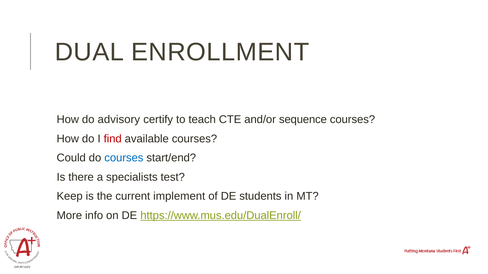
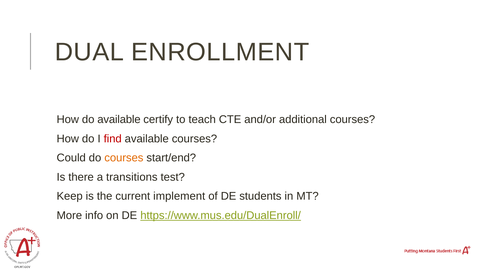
do advisory: advisory -> available (119, 120)
sequence: sequence -> additional (303, 120)
courses colour: blue -> orange (124, 158)
specialists: specialists -> transitions (132, 177)
